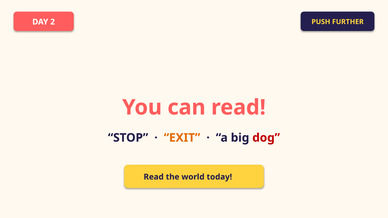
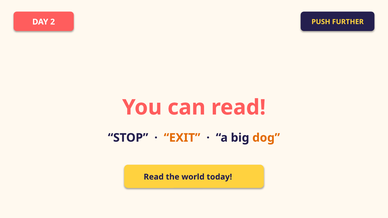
dog colour: red -> orange (266, 138)
